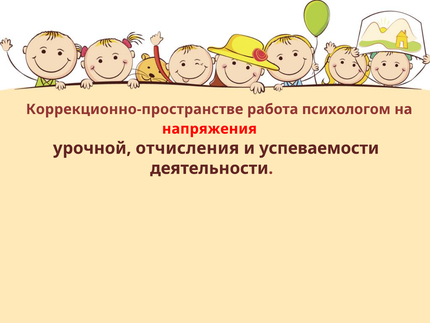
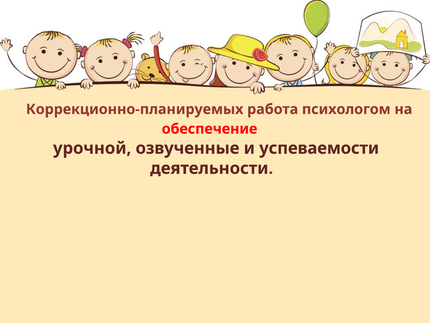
Коррекционно-пространстве: Коррекционно-пространстве -> Коррекционно-планируемых (135, 109)
напряжения: напряжения -> обеспечение (210, 129)
отчисления: отчисления -> озвученные (188, 148)
